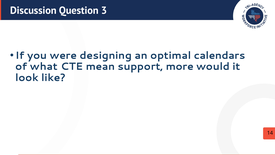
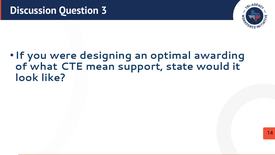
calendars: calendars -> awarding (219, 55)
more: more -> state (180, 66)
